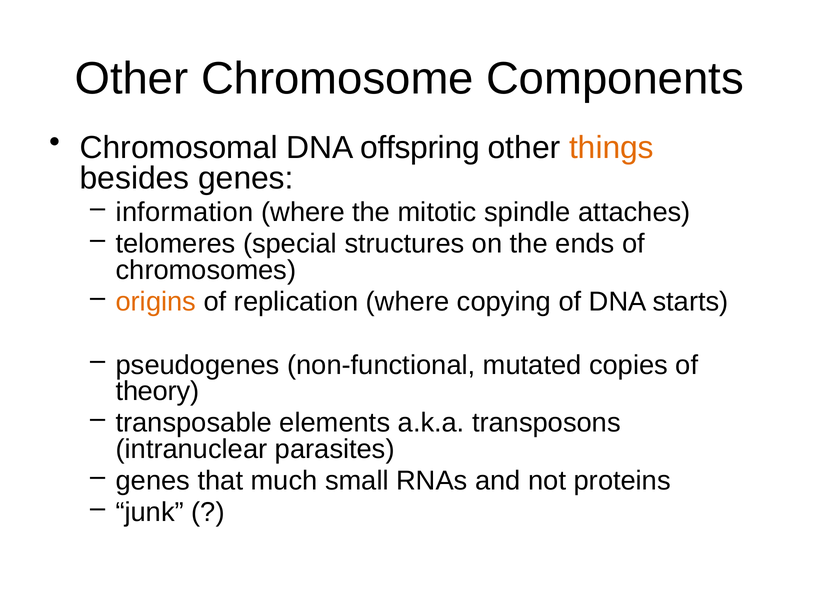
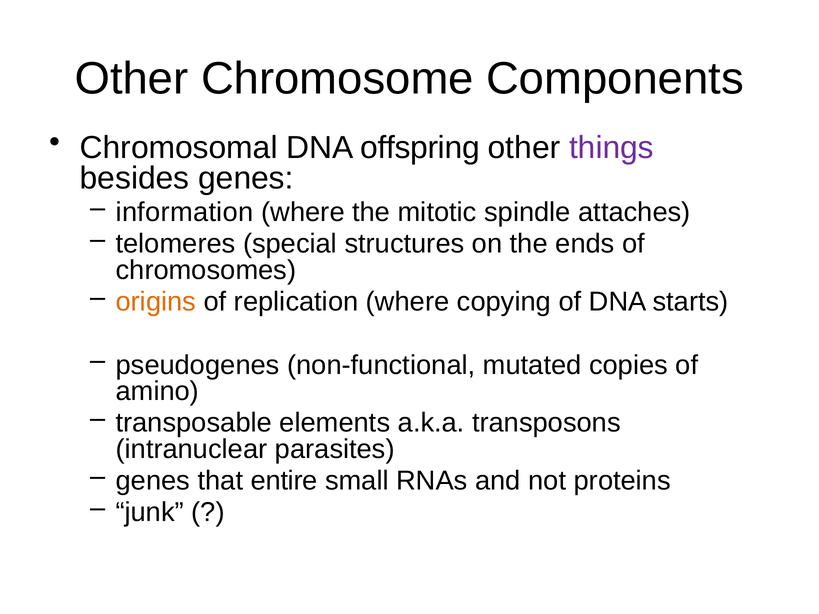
things colour: orange -> purple (612, 148)
theory: theory -> amino (157, 391)
much: much -> entire (284, 481)
